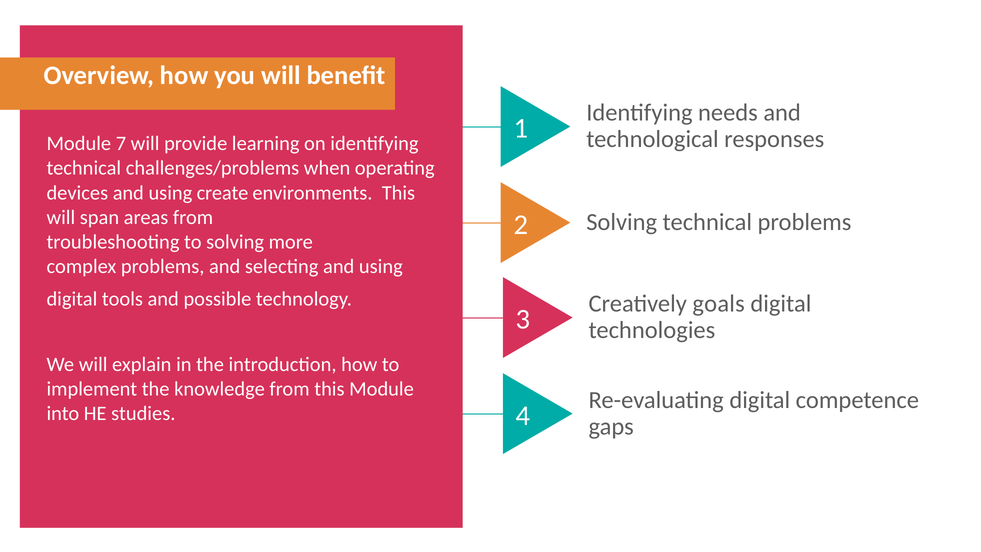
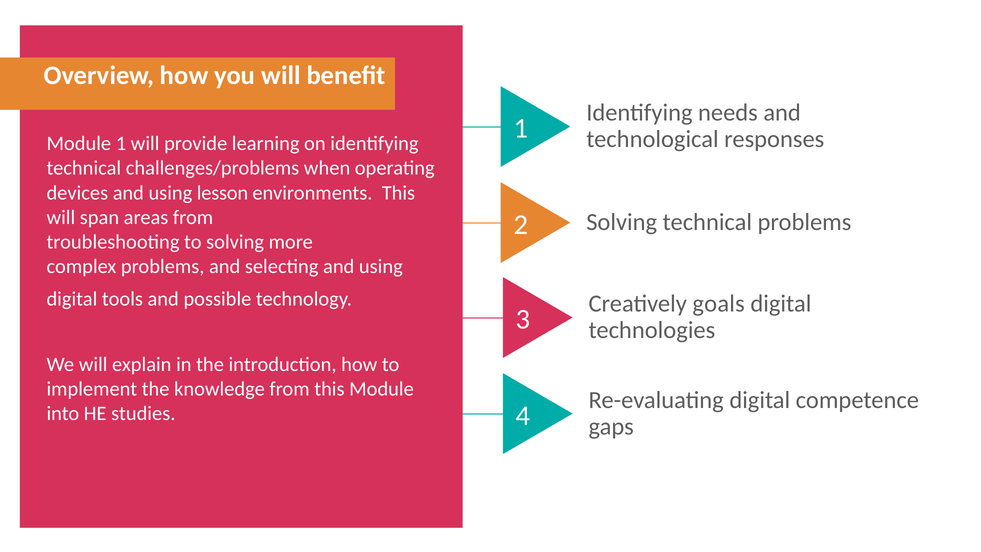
Module 7: 7 -> 1 (121, 144)
create: create -> lesson (222, 193)
